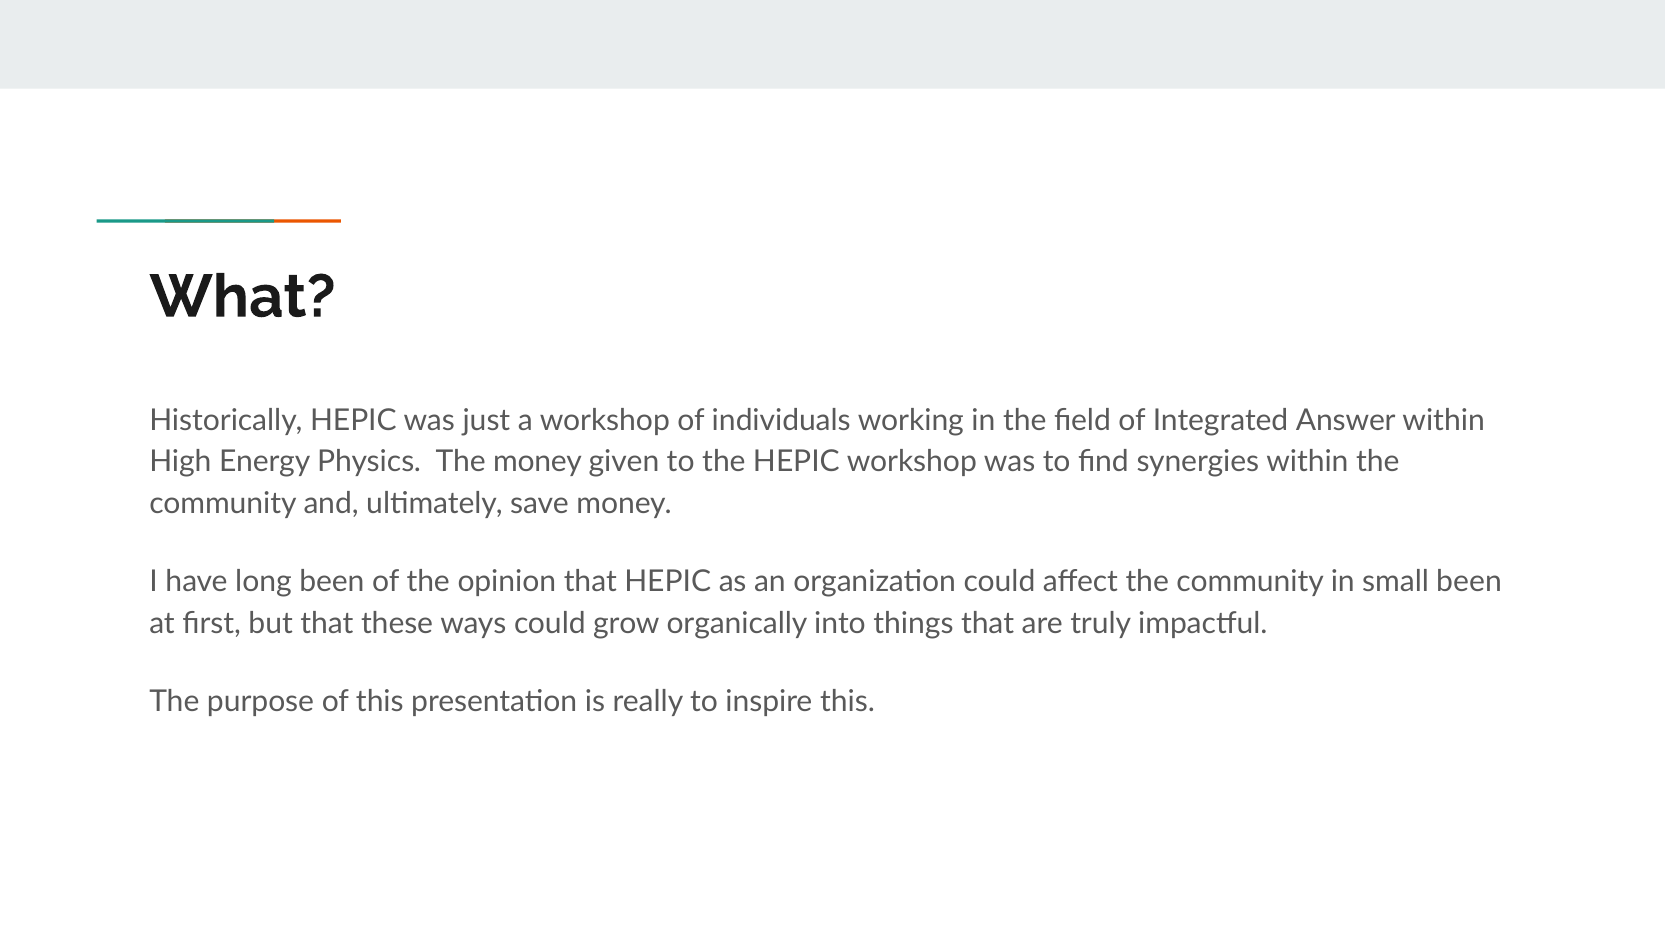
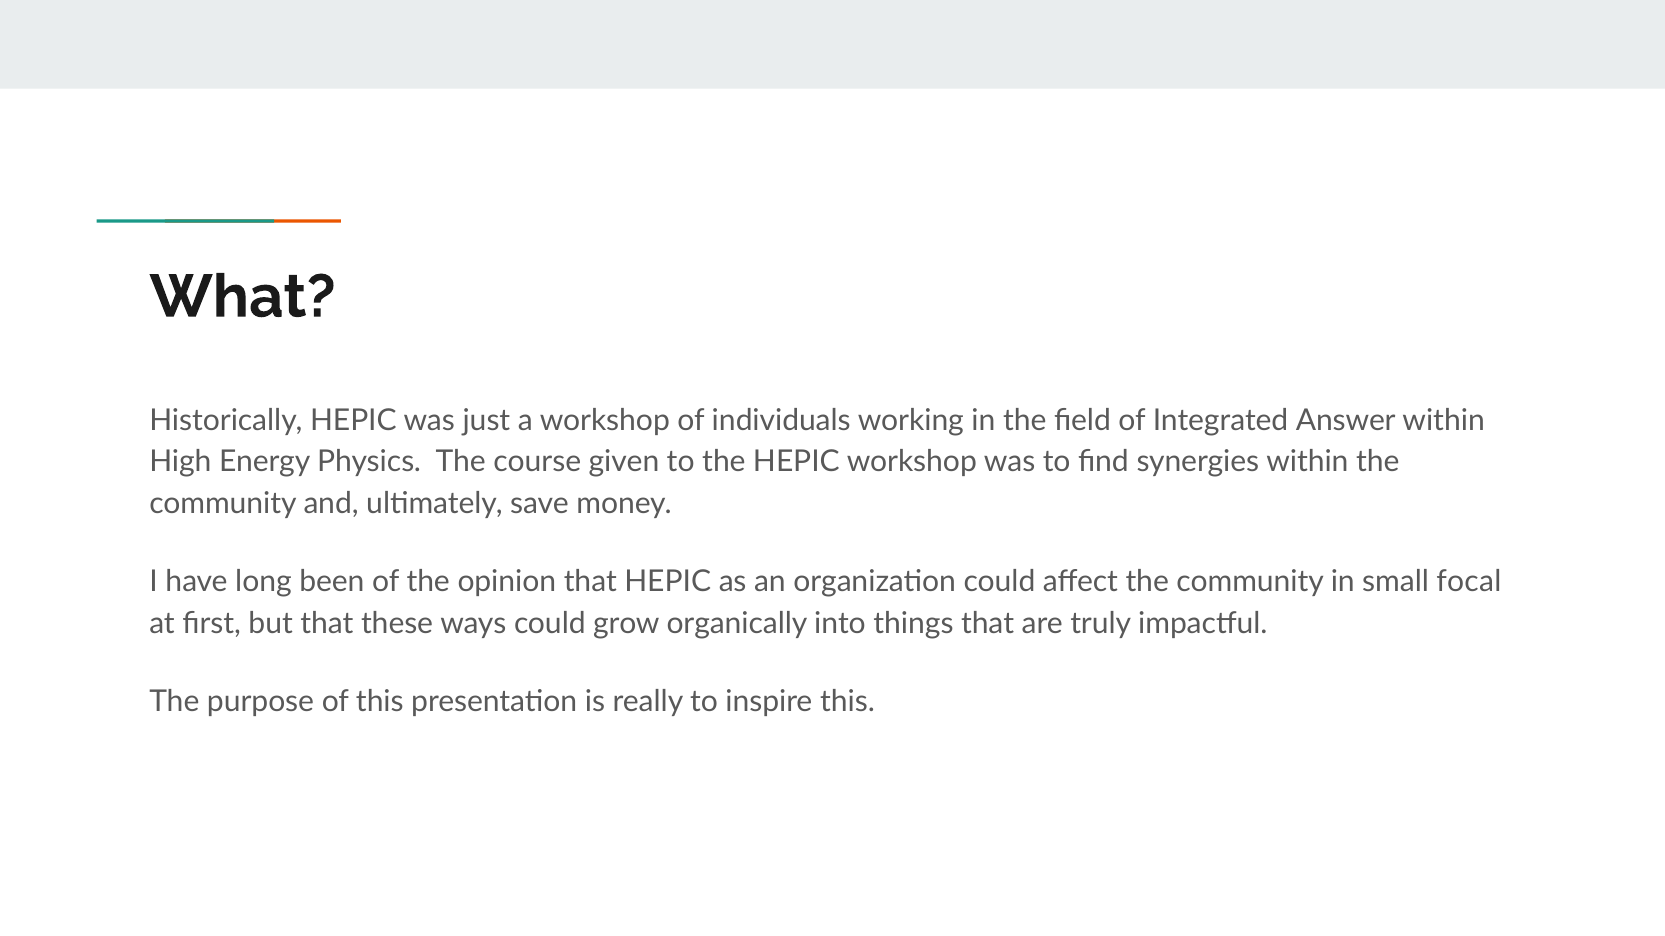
The money: money -> course (537, 462)
small been: been -> focal (1469, 582)
